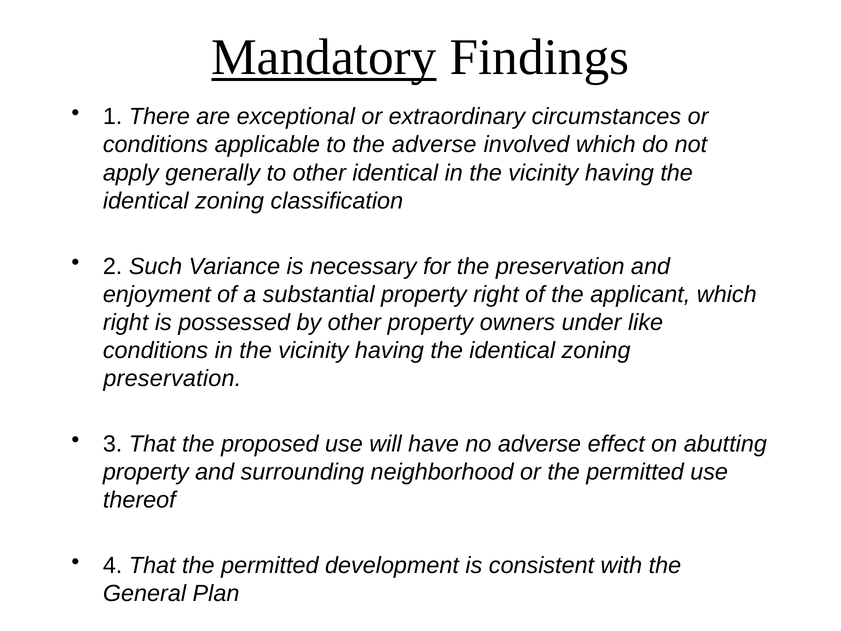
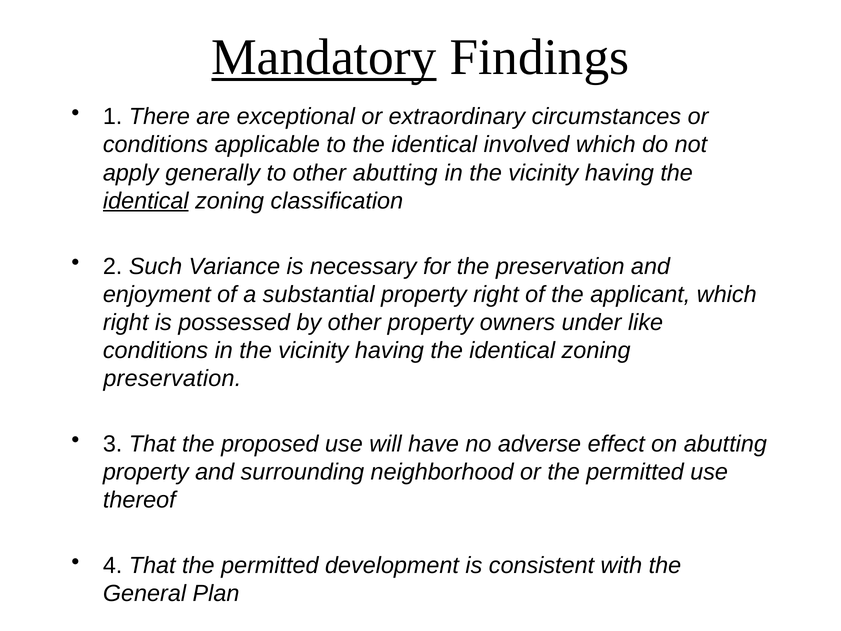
to the adverse: adverse -> identical (434, 145)
other identical: identical -> abutting (395, 173)
identical underline: none -> present (146, 201)
